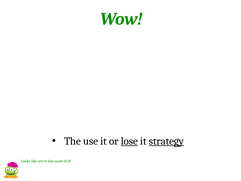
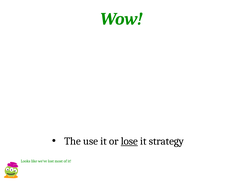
strategy underline: present -> none (166, 141)
